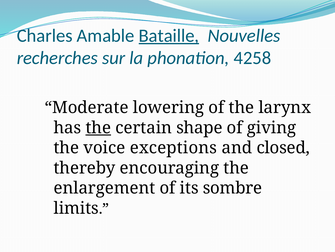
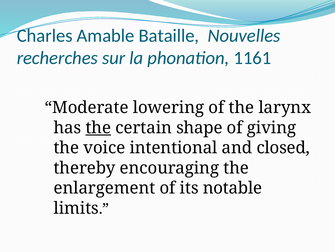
Bataille underline: present -> none (169, 35)
4258: 4258 -> 1161 (252, 58)
exceptions: exceptions -> intentional (174, 147)
sombre: sombre -> notable (232, 188)
